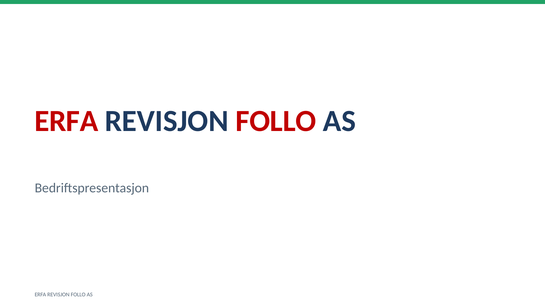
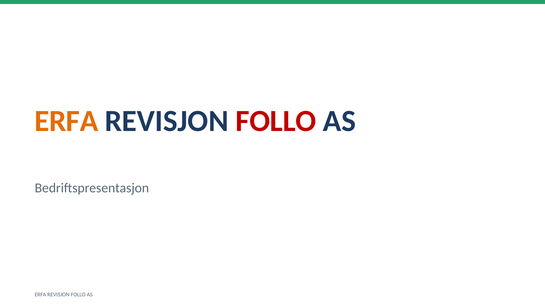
ERFA colour: red -> orange (66, 121)
